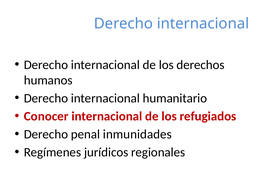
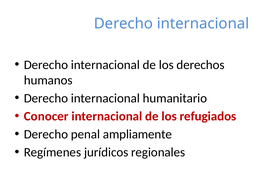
inmunidades: inmunidades -> ampliamente (137, 135)
